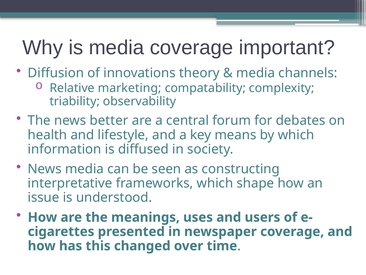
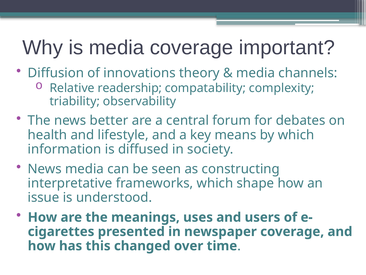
marketing: marketing -> readership (130, 88)
